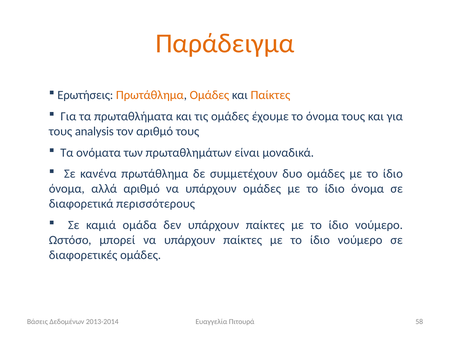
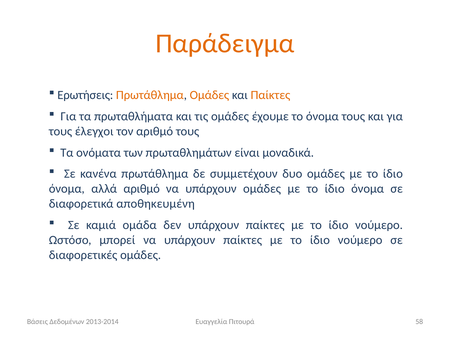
analysis: analysis -> έλεγχοι (94, 132)
περισσότερους: περισσότερους -> αποθηκευμένη (156, 204)
